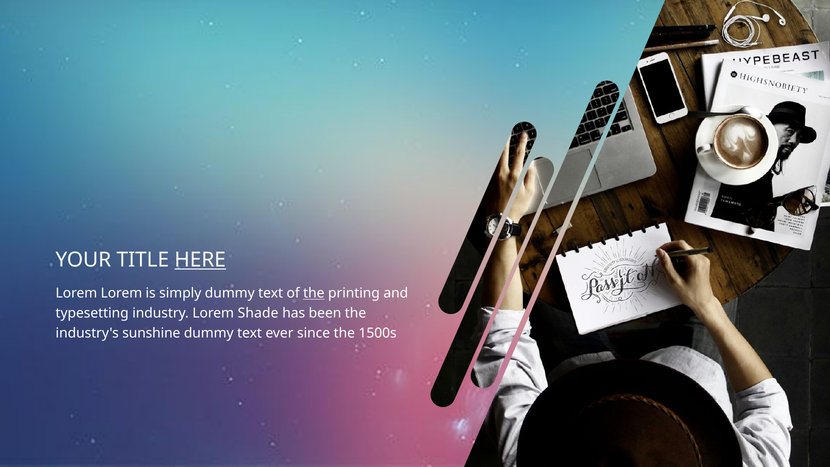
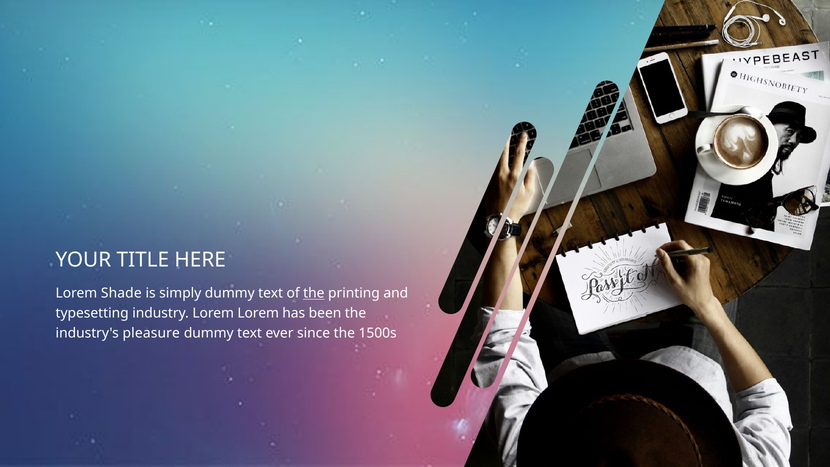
HERE underline: present -> none (200, 260)
Lorem Lorem: Lorem -> Shade (121, 293)
Lorem Shade: Shade -> Lorem (258, 313)
sunshine: sunshine -> pleasure (151, 333)
